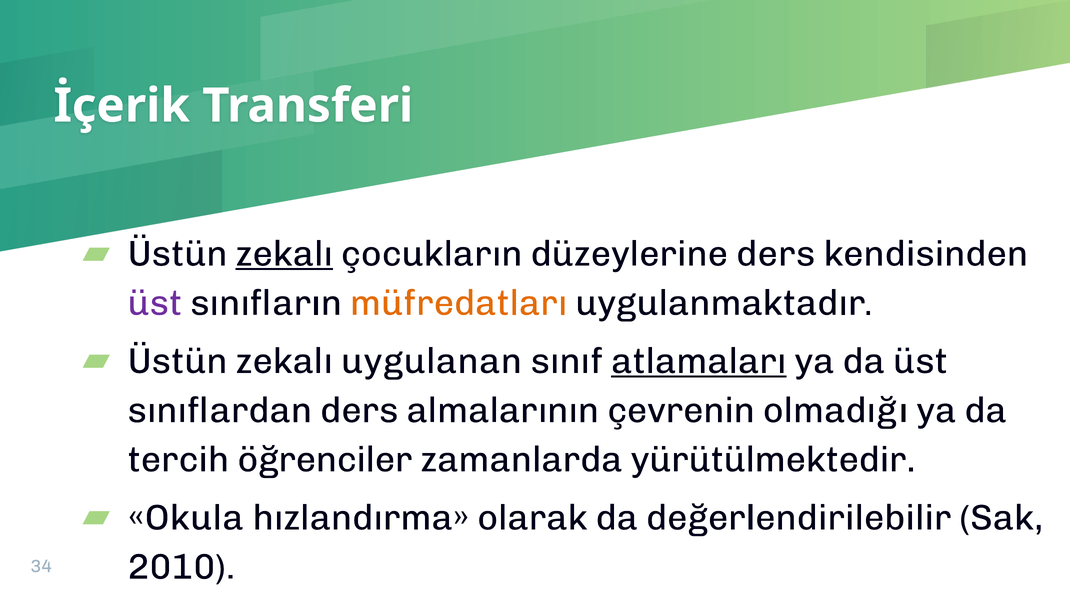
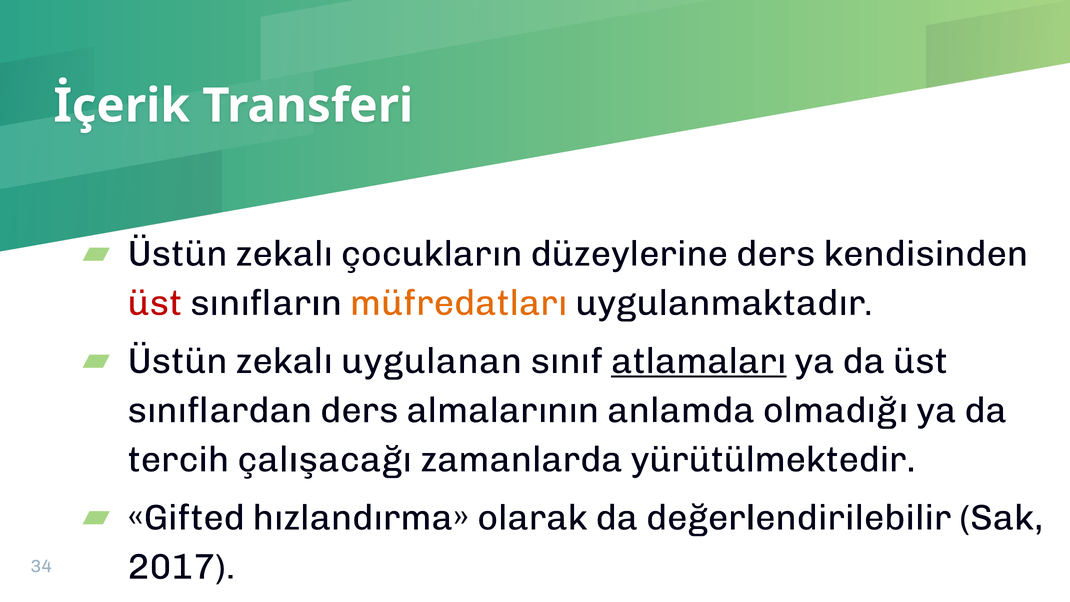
zekalı underline: present -> none (284, 254)
üst colour: purple -> red (155, 303)
çevrenin: çevrenin -> anlamda (681, 410)
öğrenciler: öğrenciler -> çalışacağı (325, 459)
Okula: Okula -> Gifted (186, 518)
2010: 2010 -> 2017 (181, 567)
